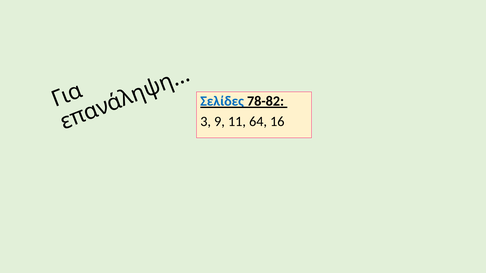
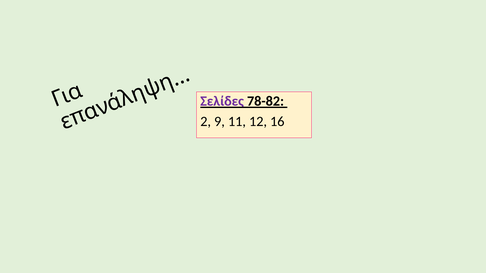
Σελίδες colour: blue -> purple (222, 101)
3: 3 -> 2 (206, 122)
64: 64 -> 12 (258, 122)
